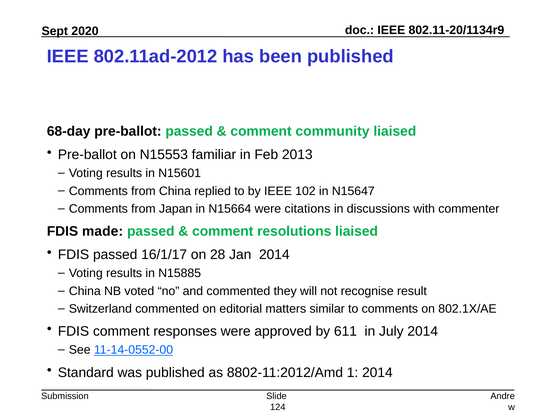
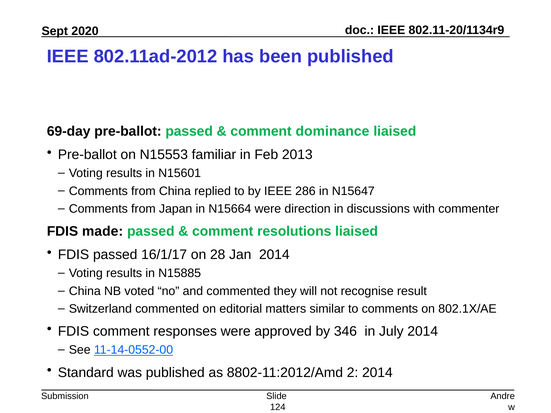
68-day: 68-day -> 69-day (69, 131)
community: community -> dominance (332, 131)
102: 102 -> 286 (305, 191)
citations: citations -> direction (308, 209)
611: 611 -> 346 (345, 332)
1: 1 -> 2 (353, 373)
